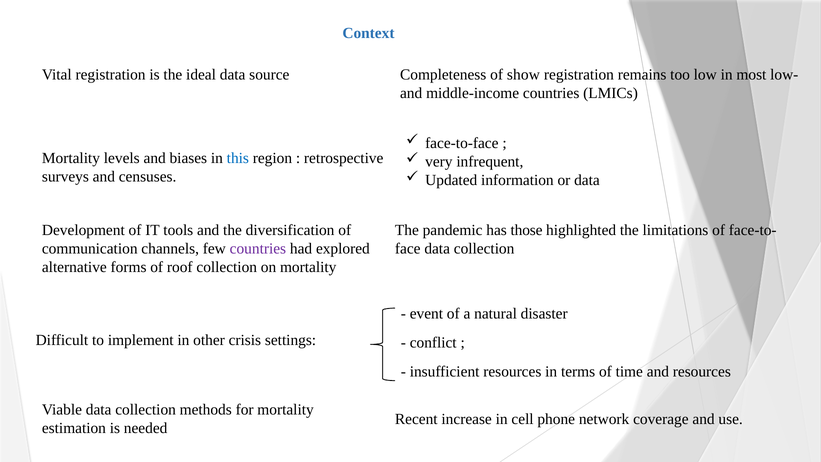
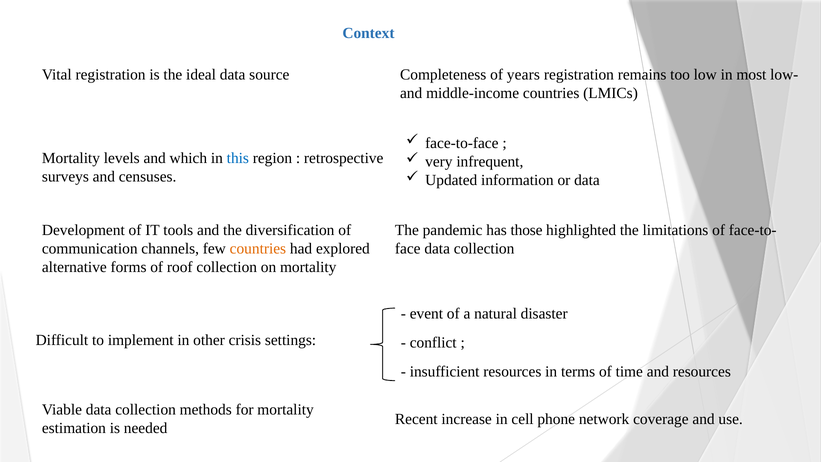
show: show -> years (523, 75)
biases: biases -> which (188, 158)
countries colour: purple -> orange (258, 249)
